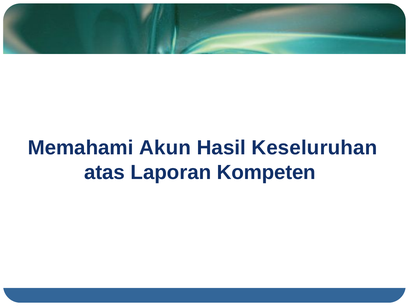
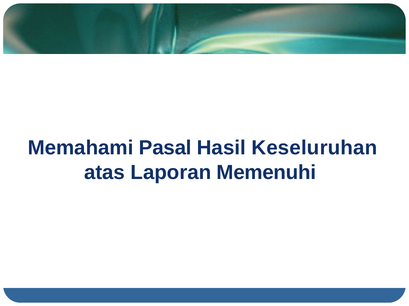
Akun: Akun -> Pasal (165, 148)
Kompeten: Kompeten -> Memenuhi (266, 173)
